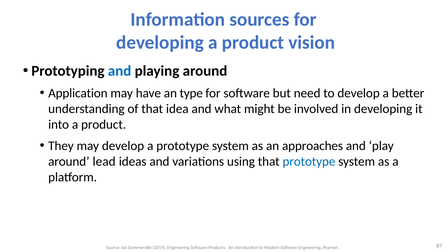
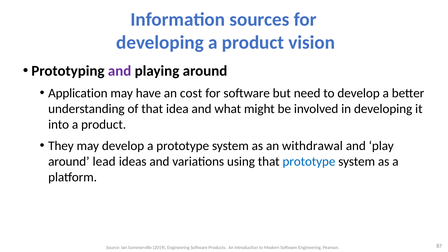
and colour: blue -> purple (120, 71)
type: type -> cost (191, 93)
approaches: approaches -> withdrawal (312, 146)
